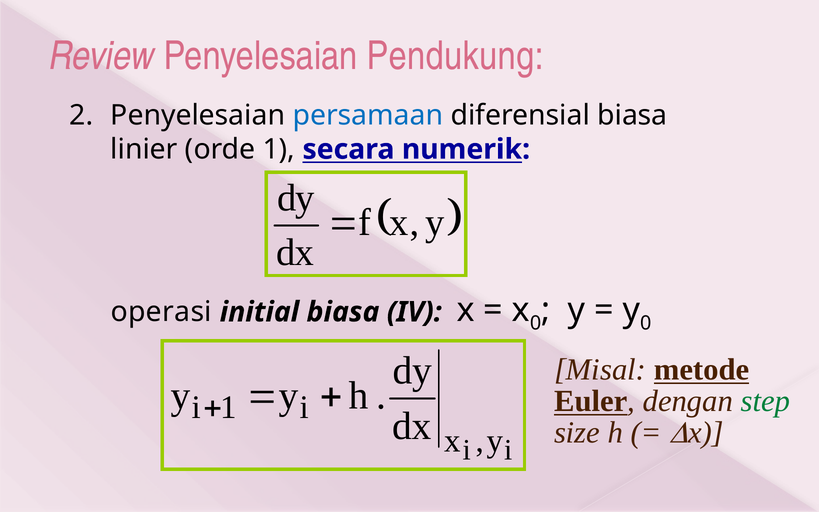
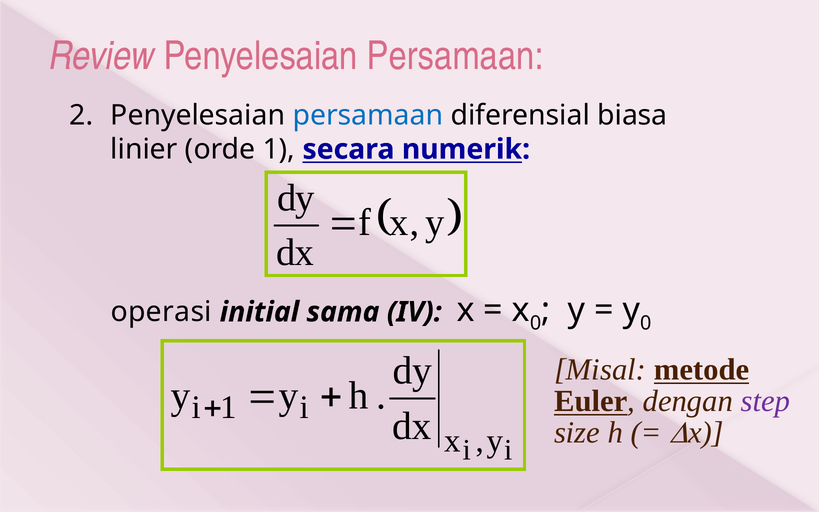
Review Penyelesaian Pendukung: Pendukung -> Persamaan (455, 56)
initial biasa: biasa -> sama (343, 312)
step colour: green -> purple (765, 401)
